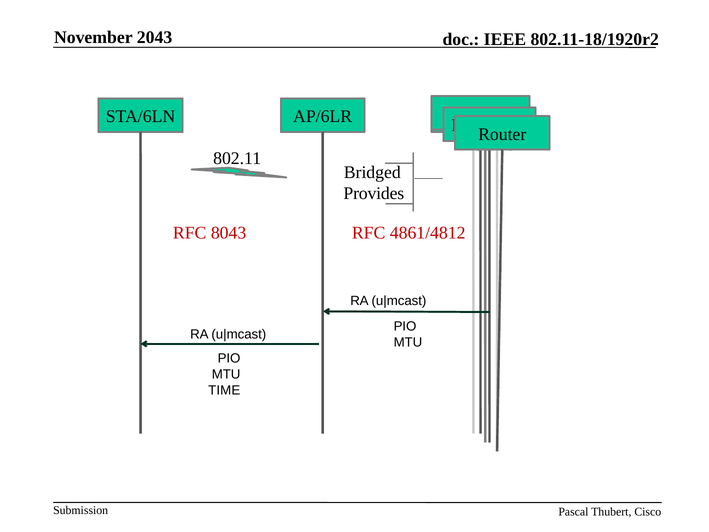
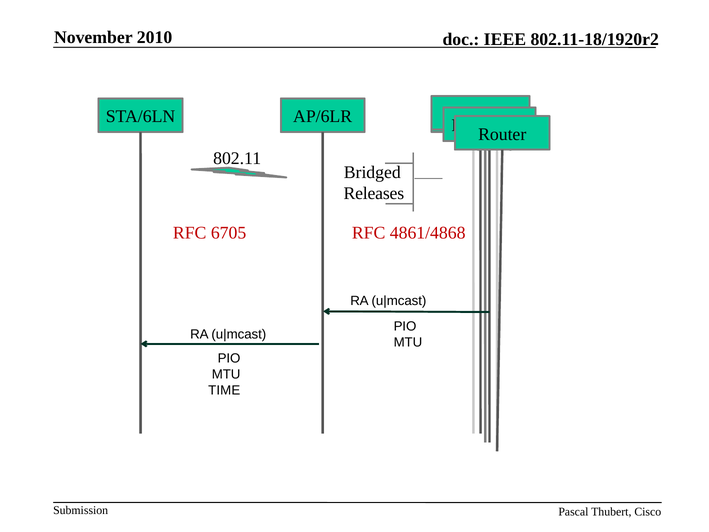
2043: 2043 -> 2010 (155, 38)
Provides: Provides -> Releases (374, 194)
8043: 8043 -> 6705 (229, 233)
4861/4812: 4861/4812 -> 4861/4868 (428, 233)
